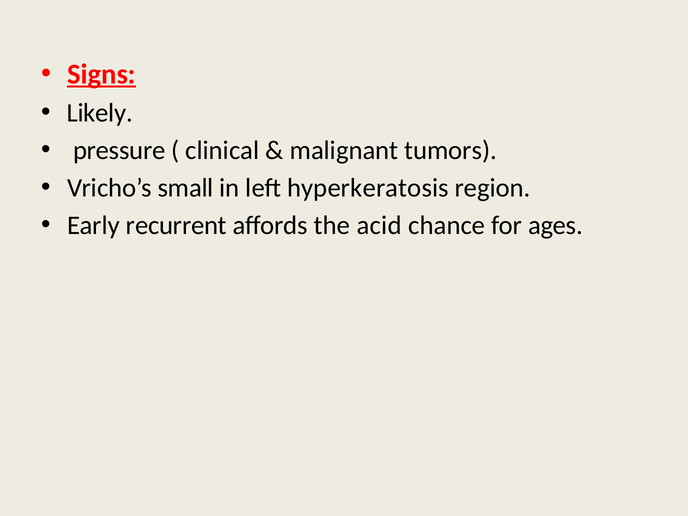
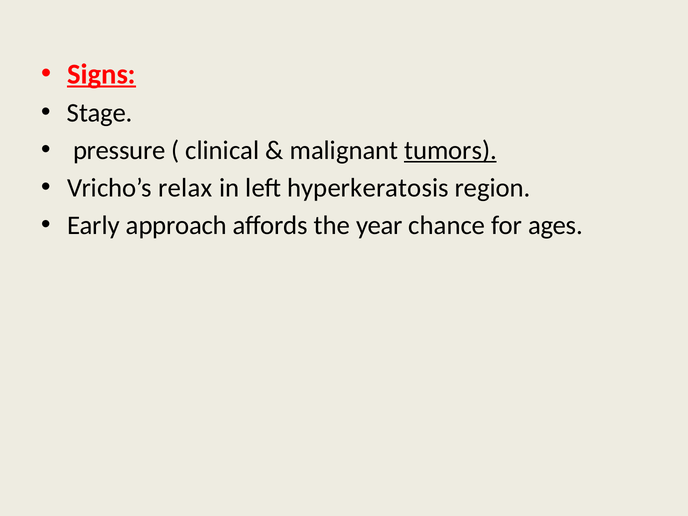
Likely: Likely -> Stage (100, 113)
tumors underline: none -> present (450, 150)
small: small -> relax (185, 188)
recurrent: recurrent -> approach (176, 225)
acid: acid -> year (379, 225)
